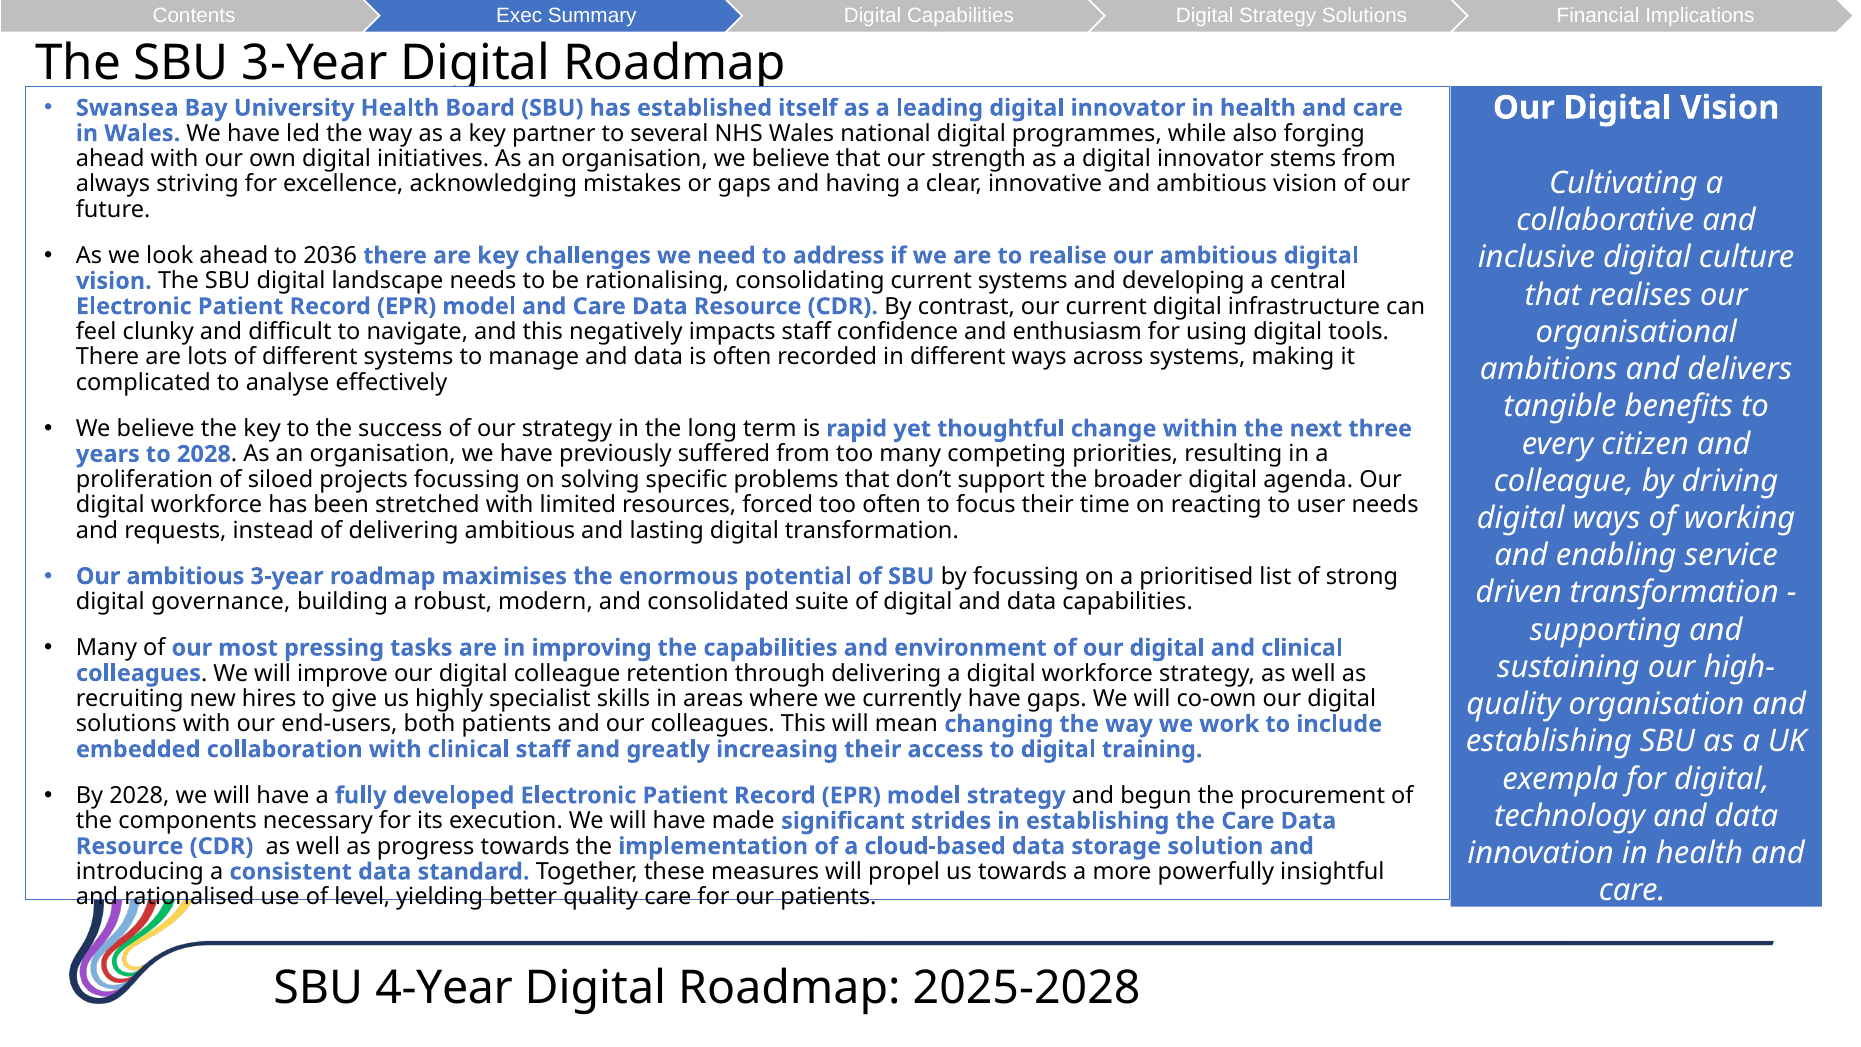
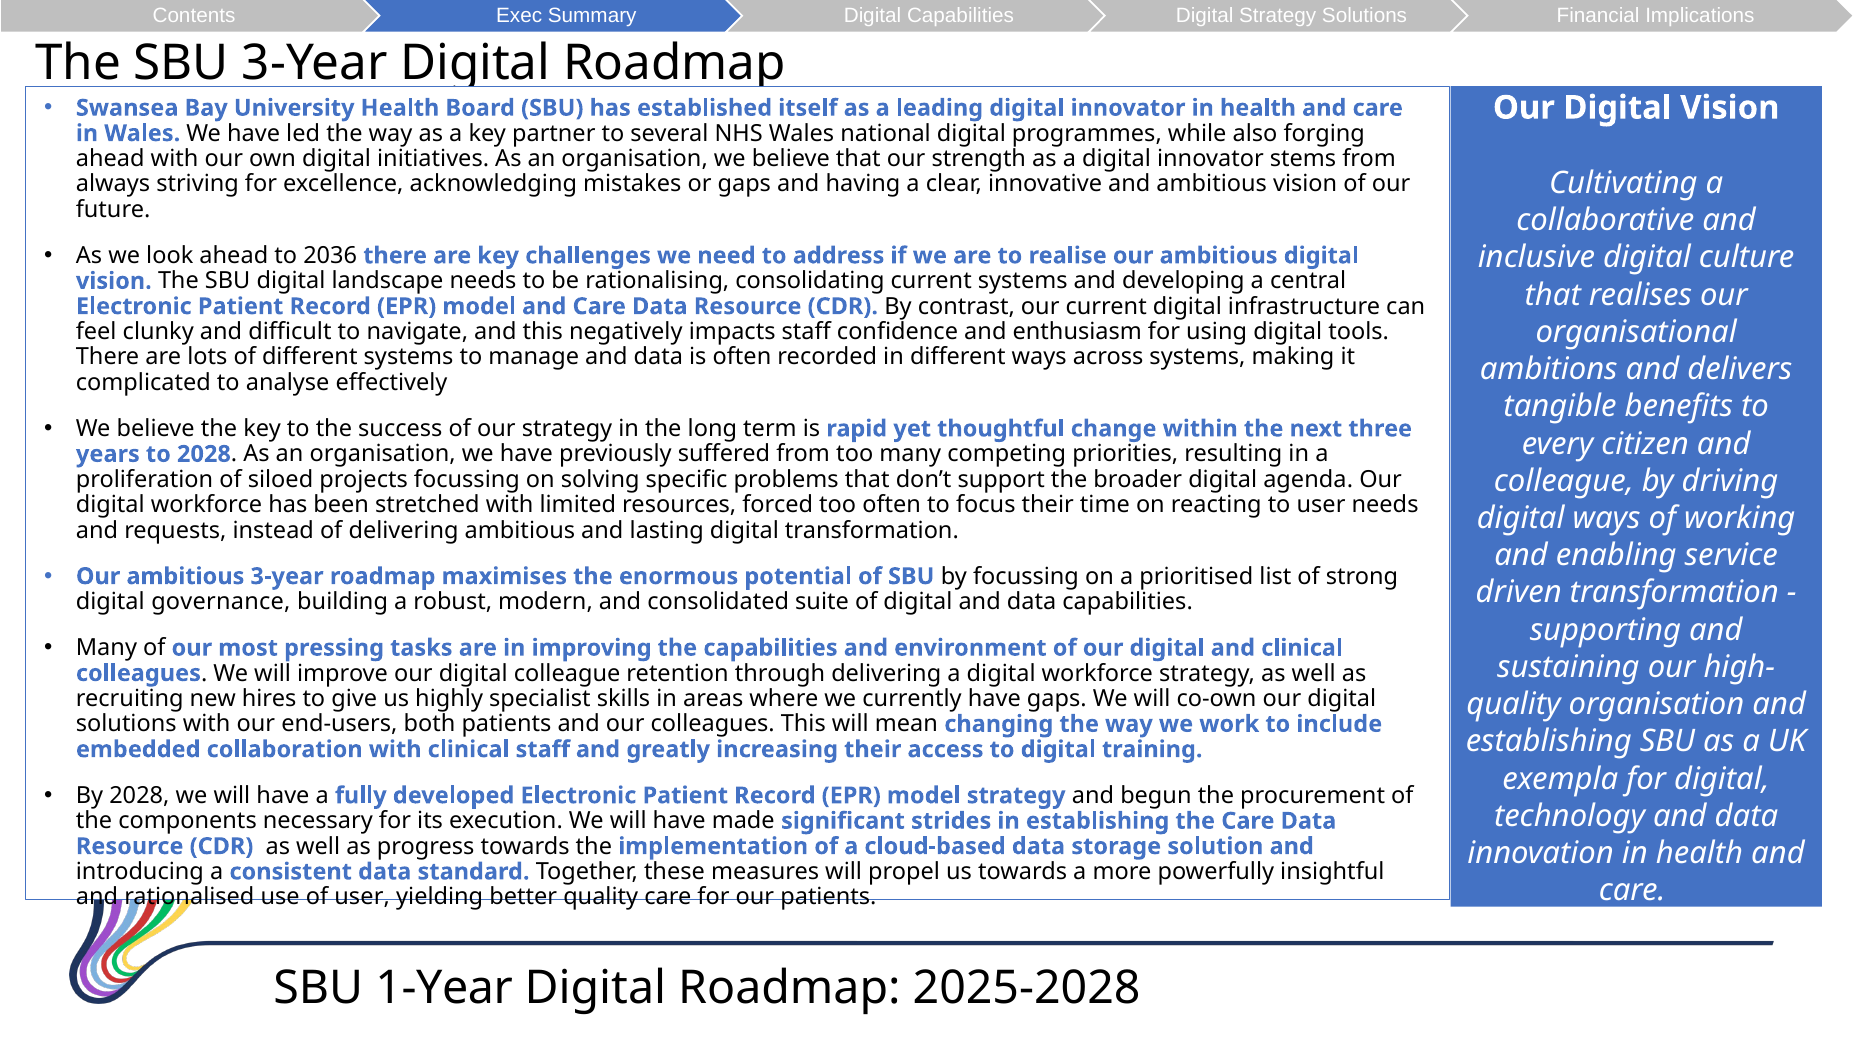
of level: level -> user (362, 897)
4-Year: 4-Year -> 1-Year (444, 987)
